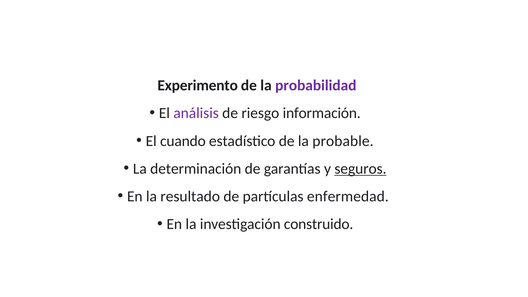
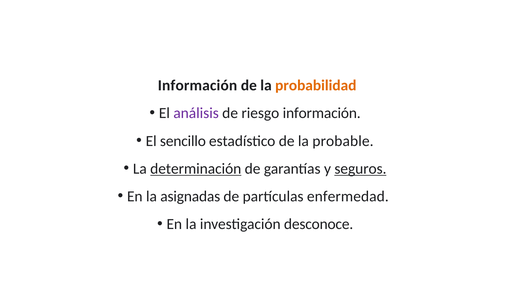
Experimento: Experimento -> Información (198, 85)
probabilidad colour: purple -> orange (316, 85)
cuando: cuando -> sencillo (183, 141)
determinación underline: none -> present (196, 169)
resultado: resultado -> asignadas (190, 196)
construido: construido -> desconoce (319, 224)
